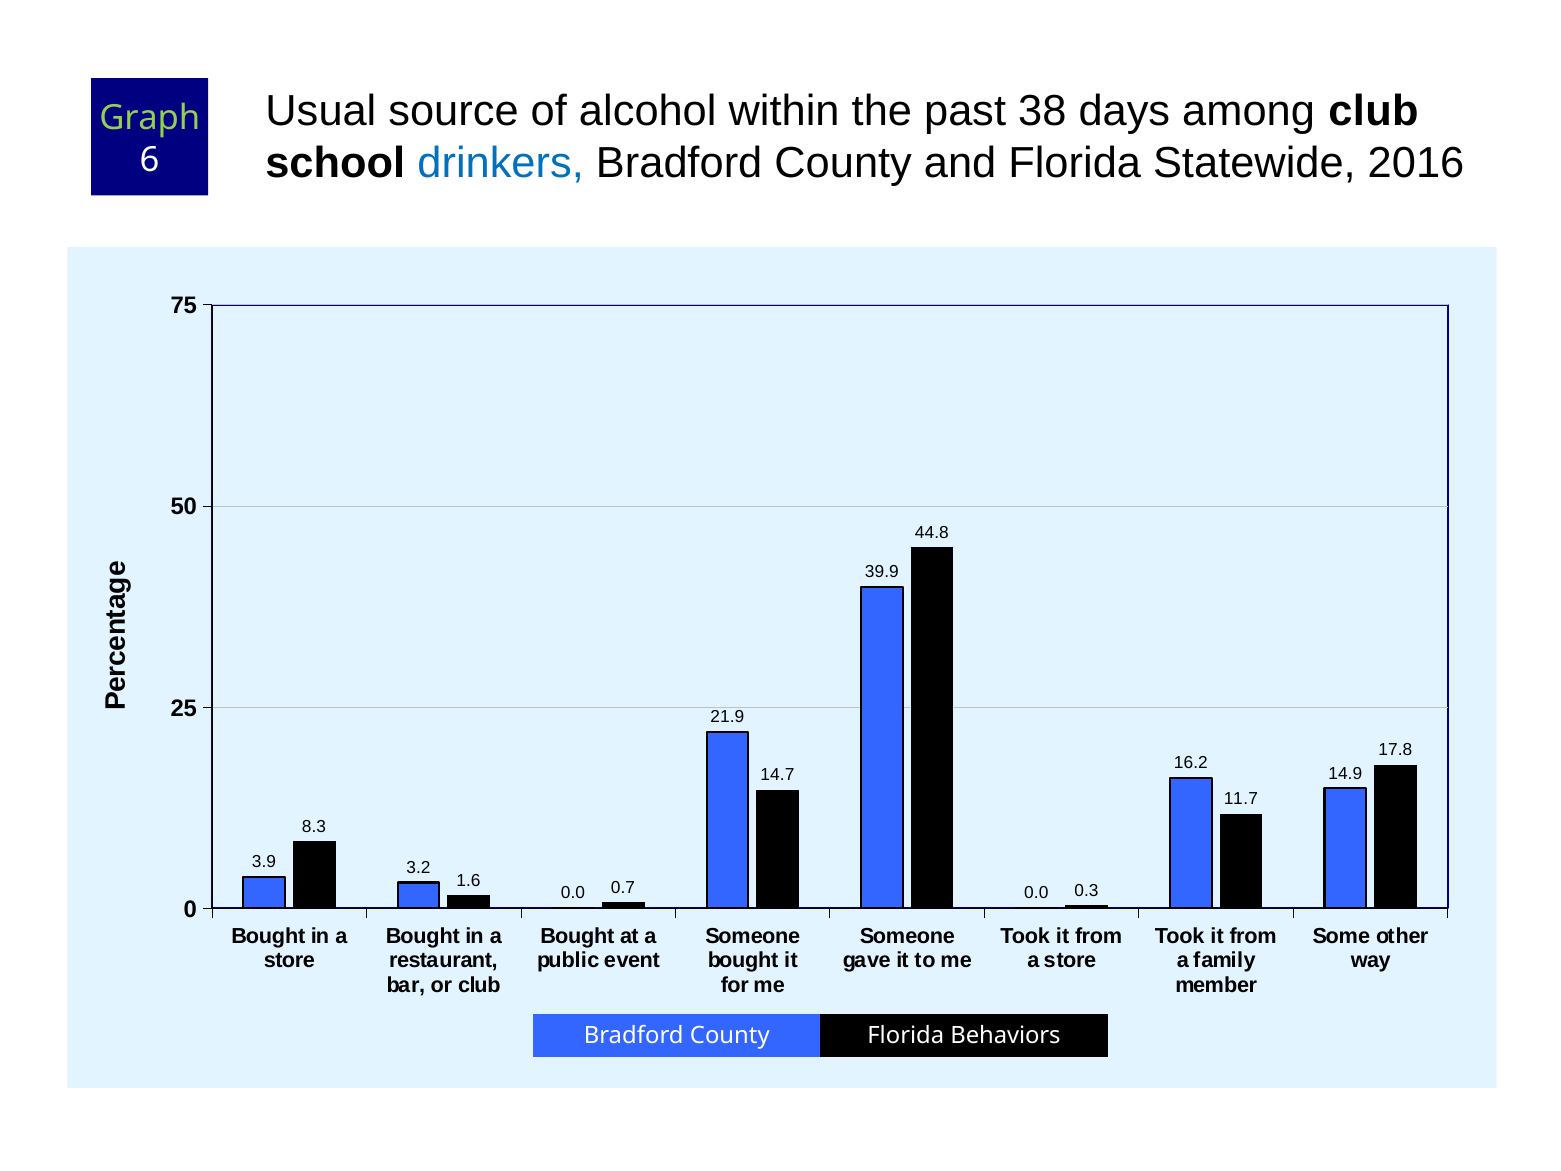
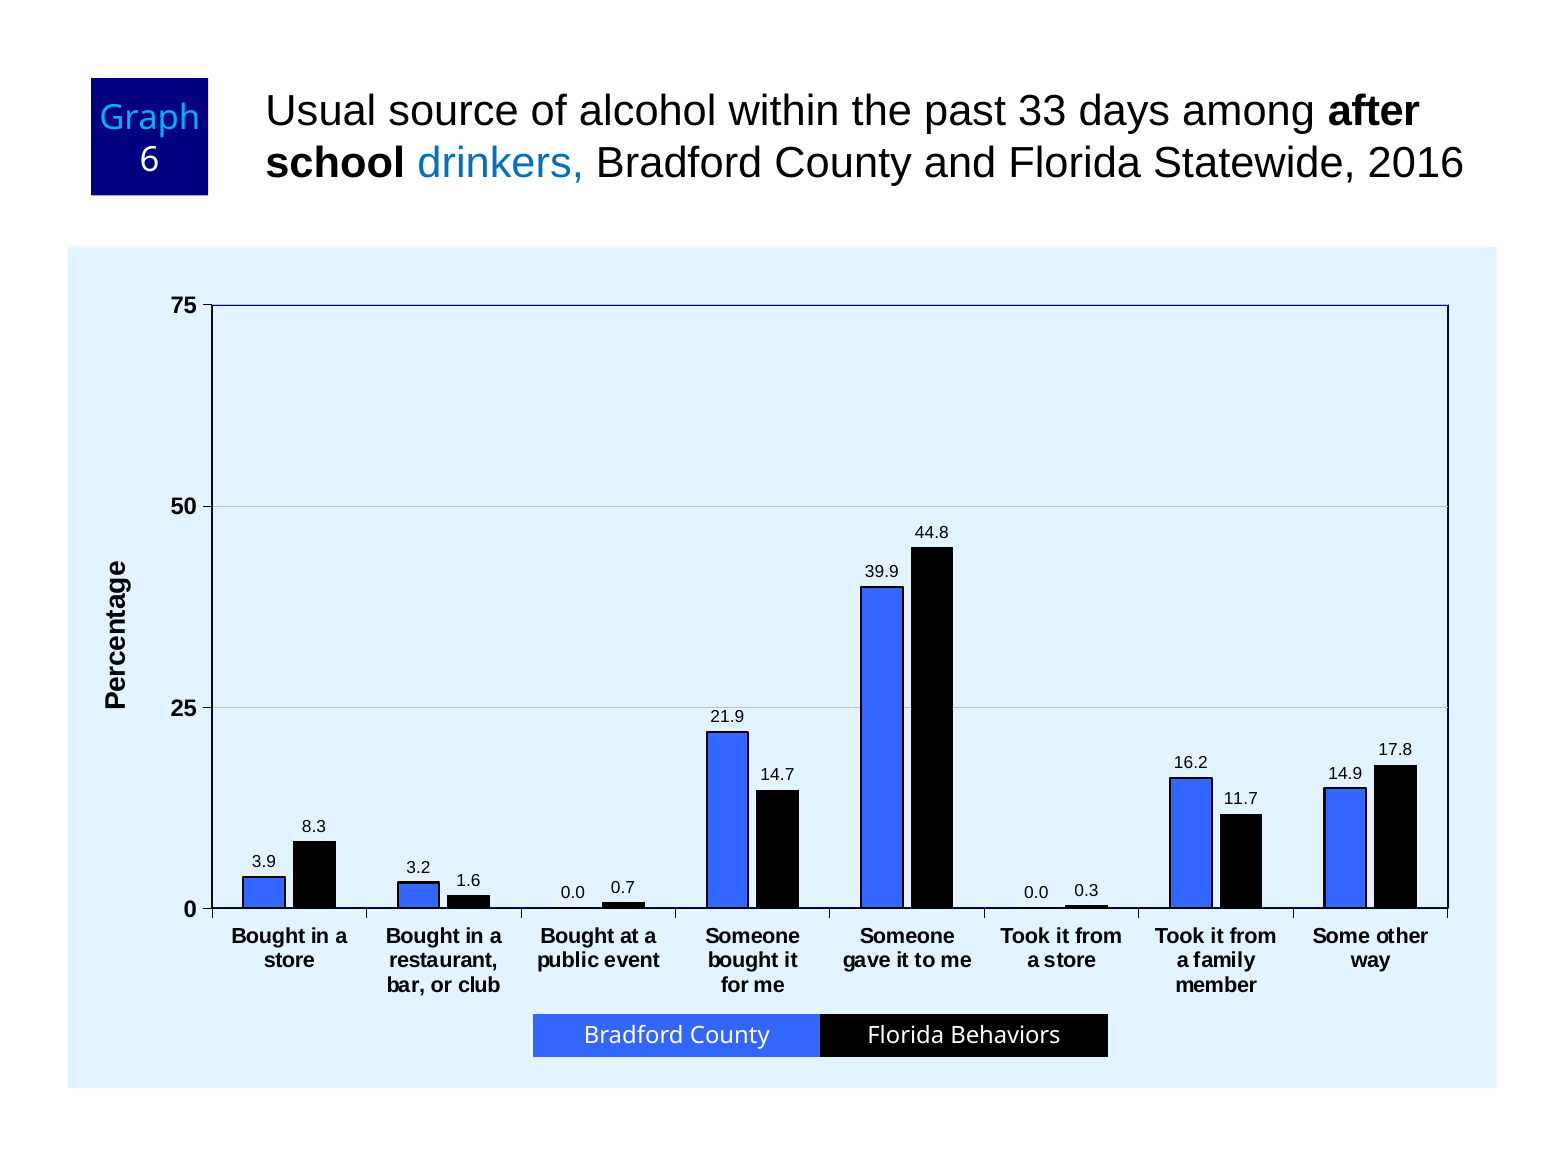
38: 38 -> 33 (1042, 111)
among club: club -> after (1374, 111)
Graph colour: light green -> light blue (150, 118)
